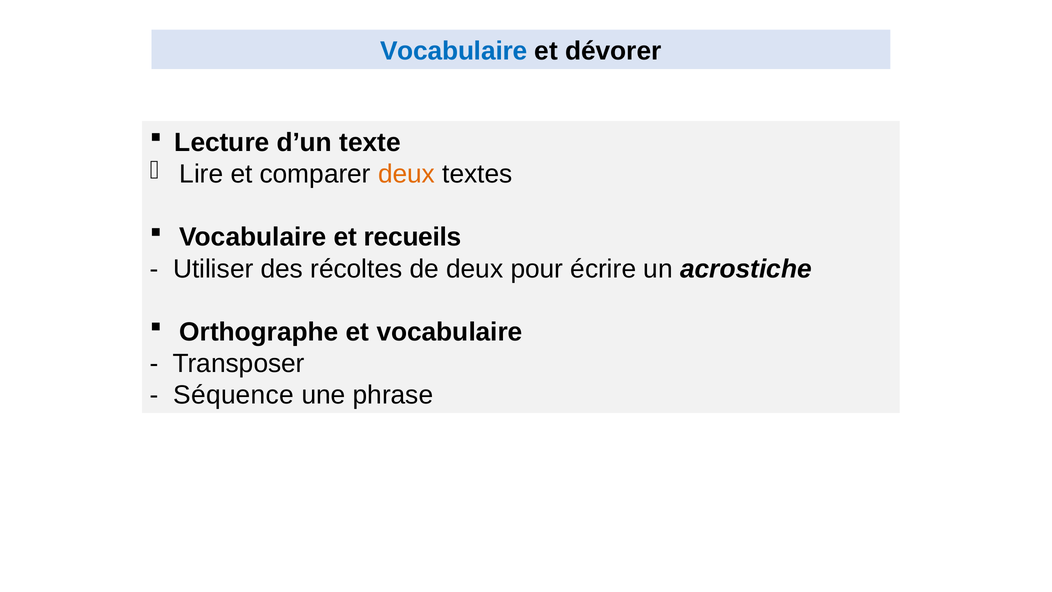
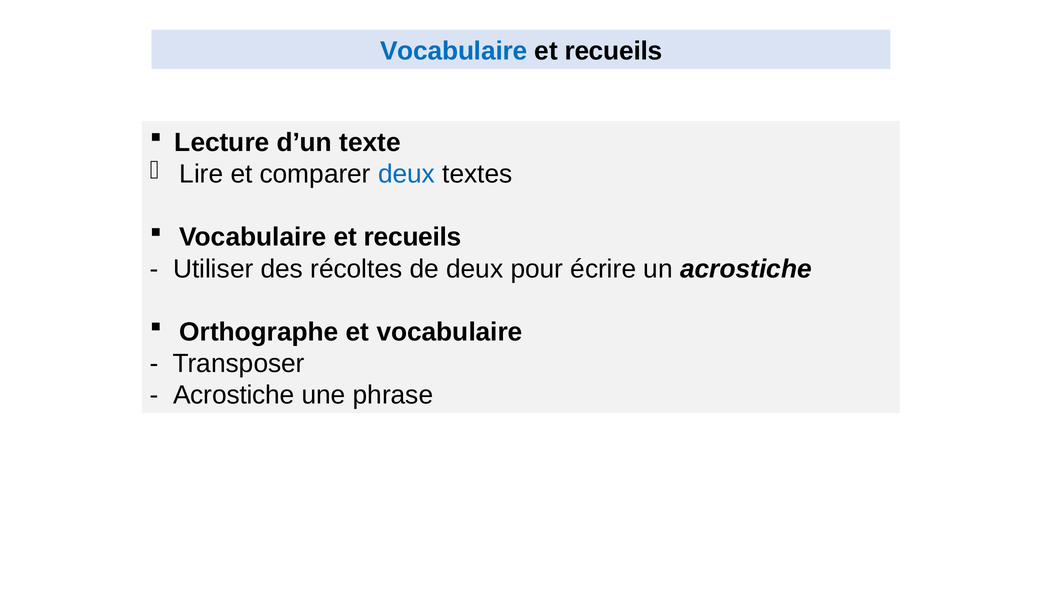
dévorer: dévorer -> recueils (613, 51)
deux colour: orange -> blue (407, 174)
Séquence: Séquence -> Acrostiche (234, 395)
